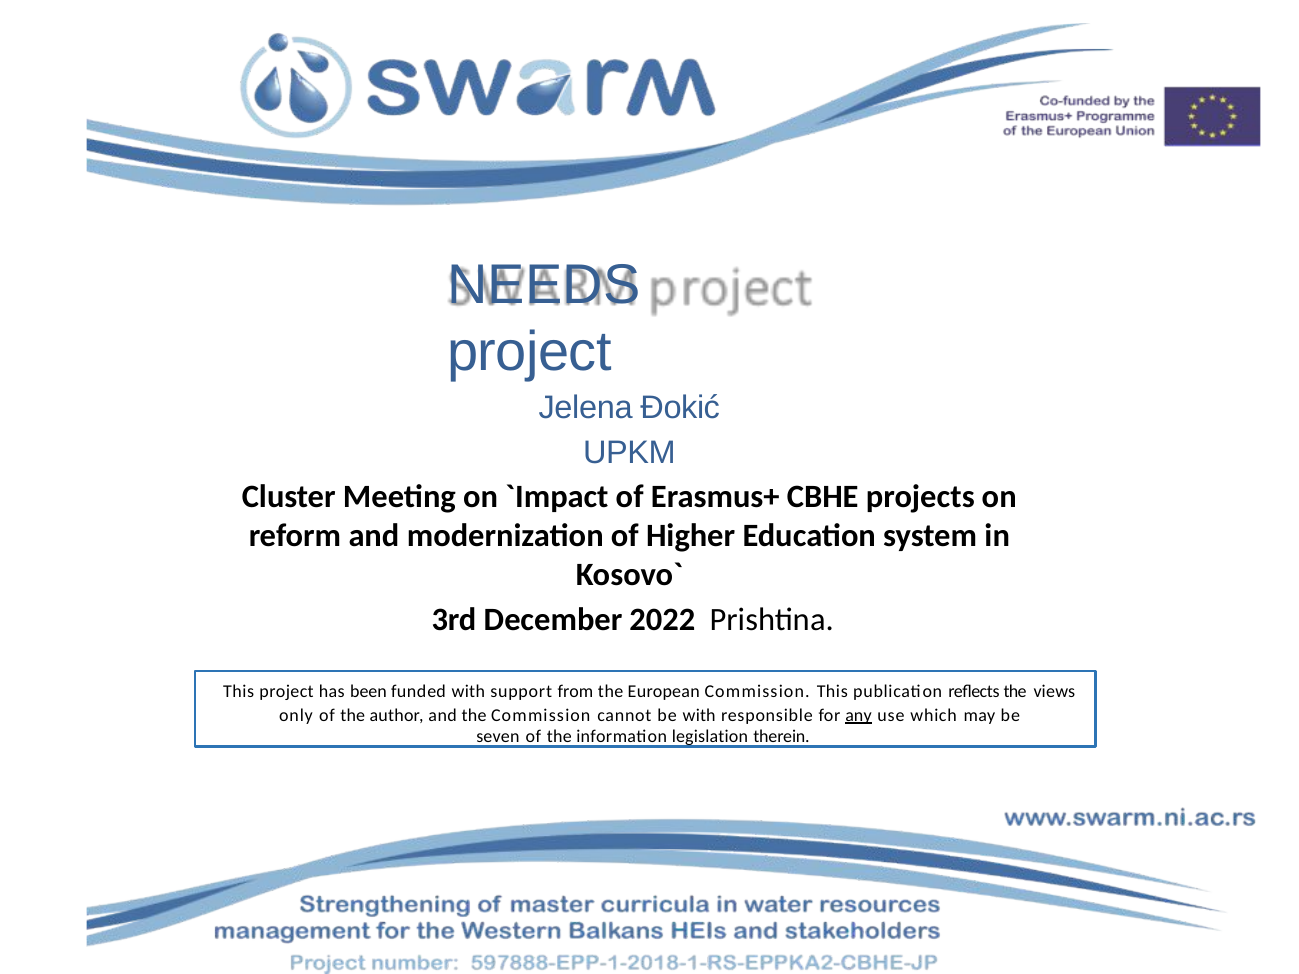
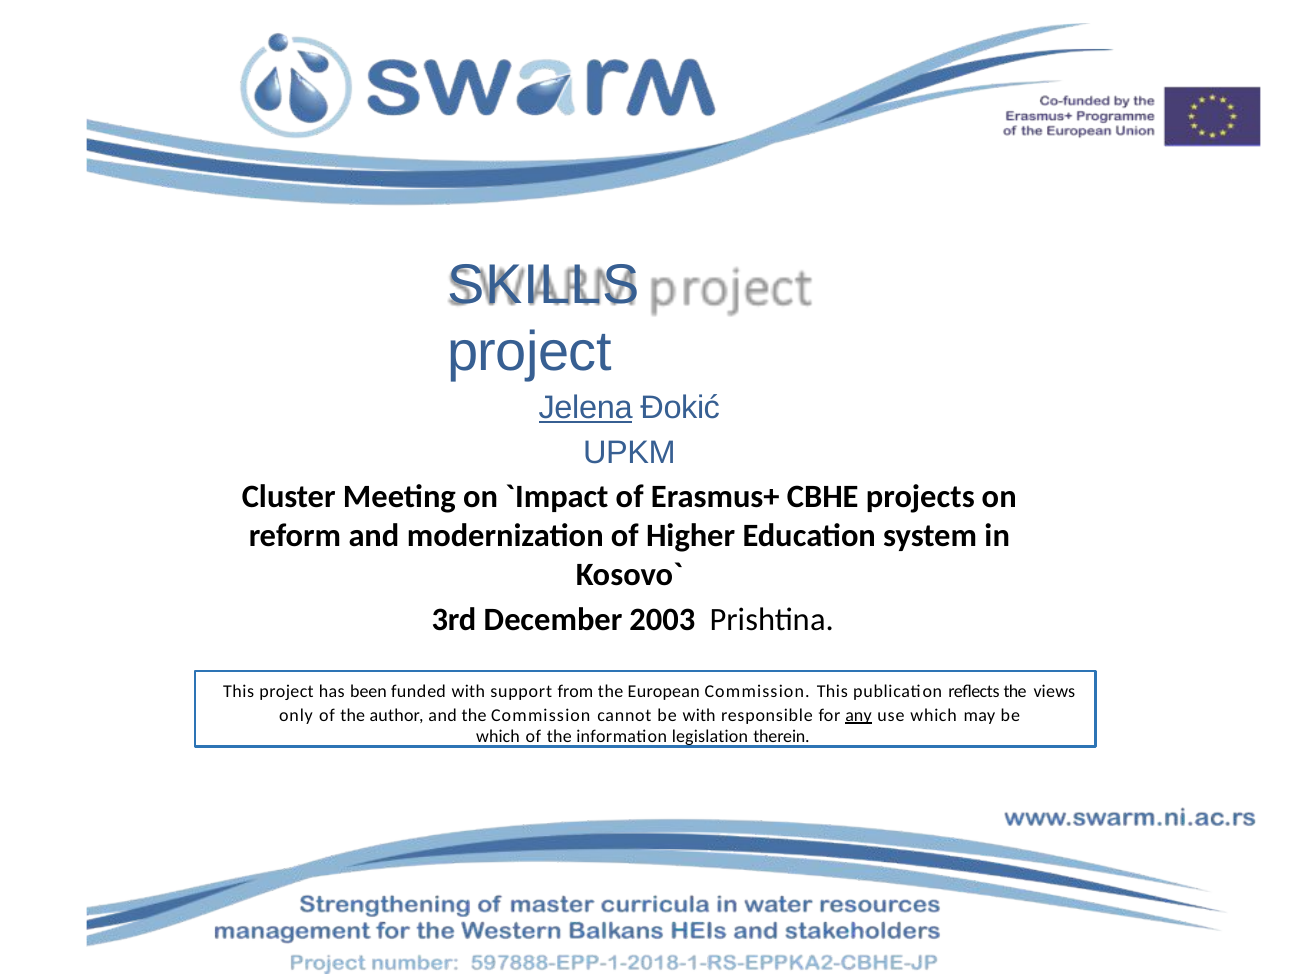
NEEDS: NEEDS -> SKILLS (544, 286)
Jelena underline: none -> present (586, 408)
2022: 2022 -> 2003 (662, 620)
seven: seven -> which (498, 737)
